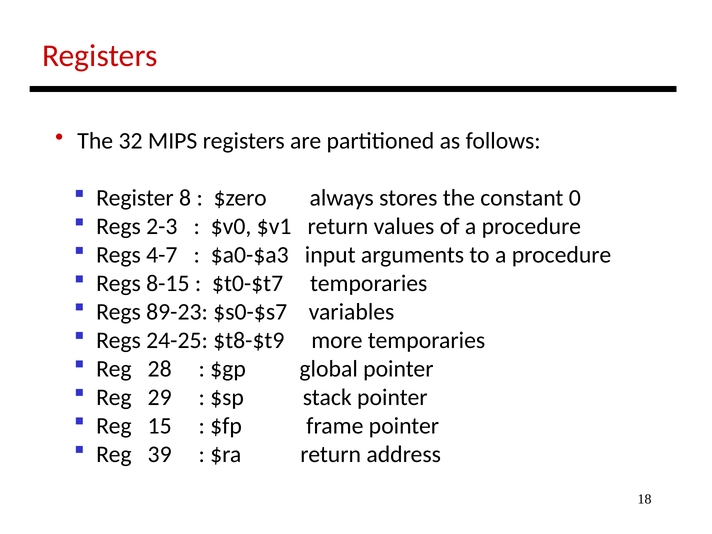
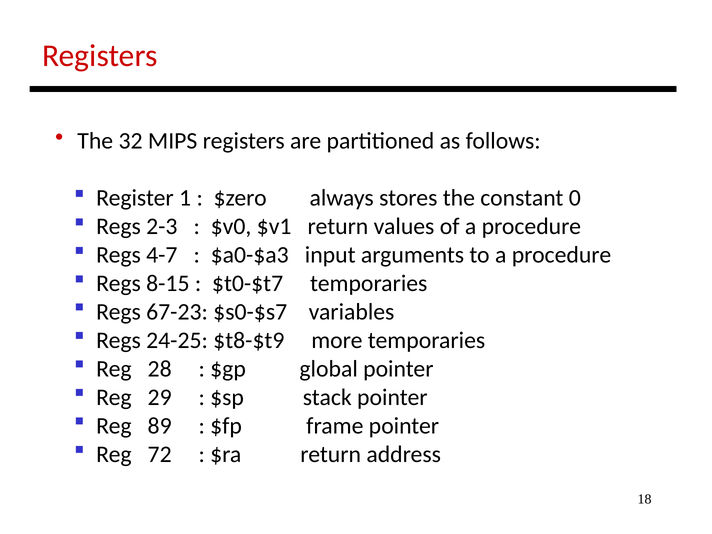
8: 8 -> 1 (185, 198)
89-23: 89-23 -> 67-23 (177, 312)
15: 15 -> 89 (160, 426)
39: 39 -> 72 (160, 454)
